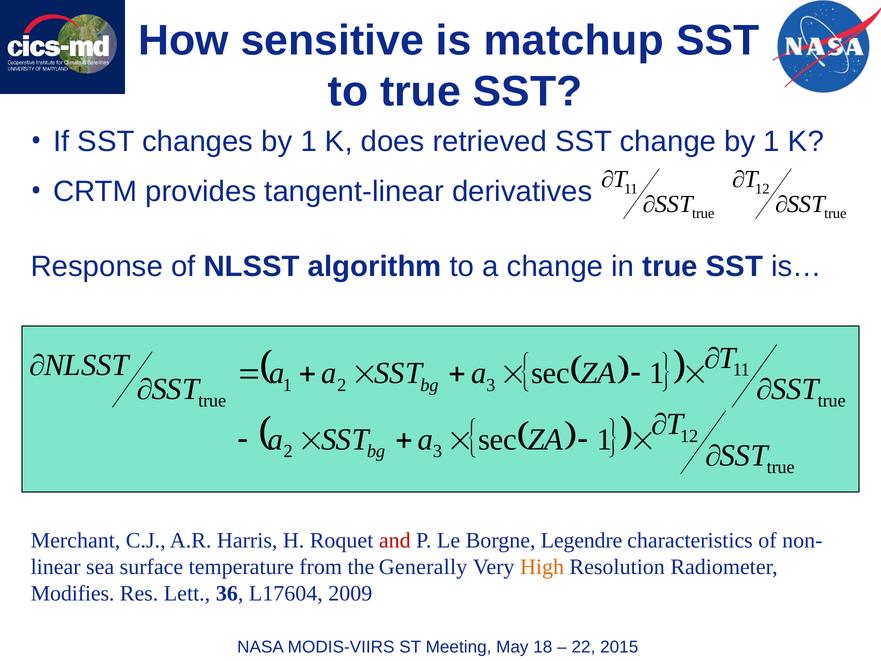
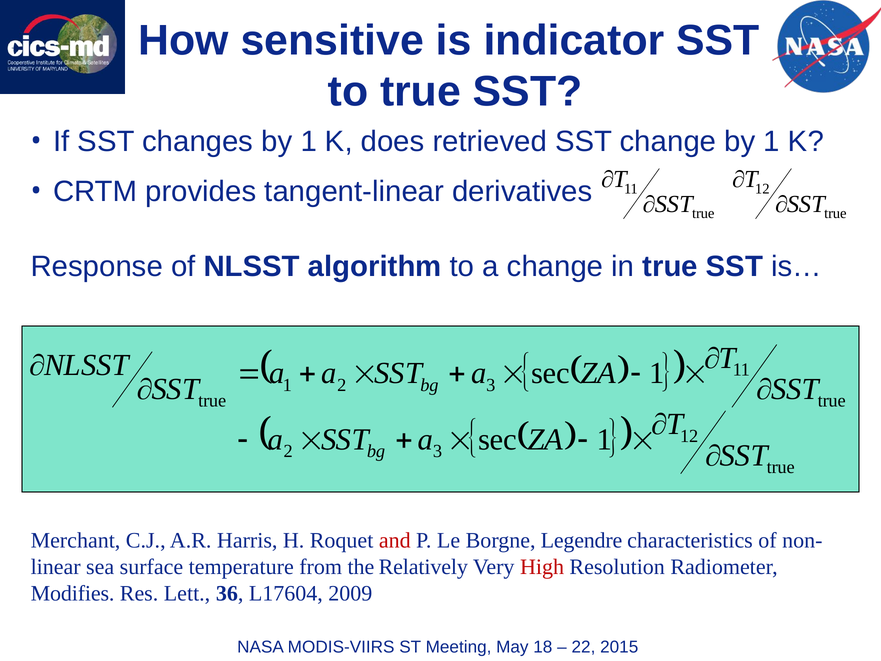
matchup: matchup -> indicator (574, 40)
Generally: Generally -> Relatively (423, 567)
High colour: orange -> red (542, 567)
